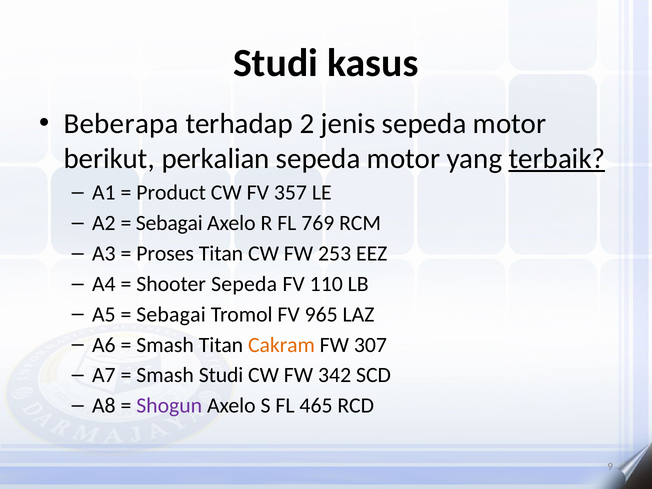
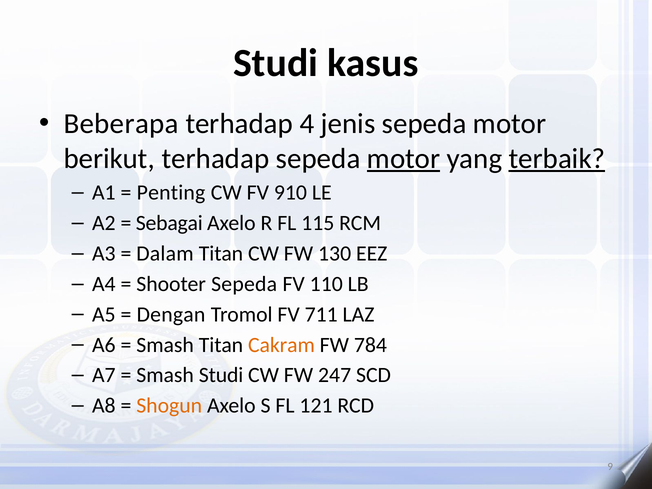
2: 2 -> 4 (307, 124)
berikut perkalian: perkalian -> terhadap (215, 159)
motor underline: none -> present (404, 159)
Product: Product -> Penting (171, 193)
357: 357 -> 910 (290, 193)
769: 769 -> 115 (318, 223)
Proses: Proses -> Dalam (165, 254)
253: 253 -> 130 (335, 254)
Sebagai: Sebagai -> Dengan (171, 314)
965: 965 -> 711 (321, 314)
307: 307 -> 784 (370, 345)
342: 342 -> 247 (335, 375)
Shogun colour: purple -> orange (169, 406)
465: 465 -> 121 (316, 406)
